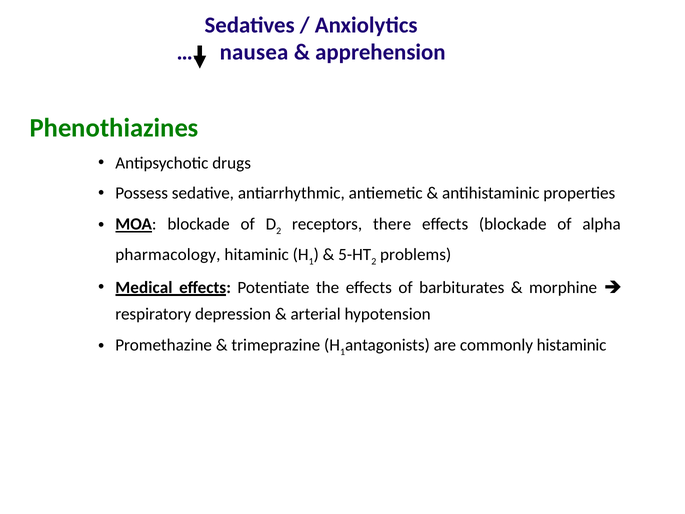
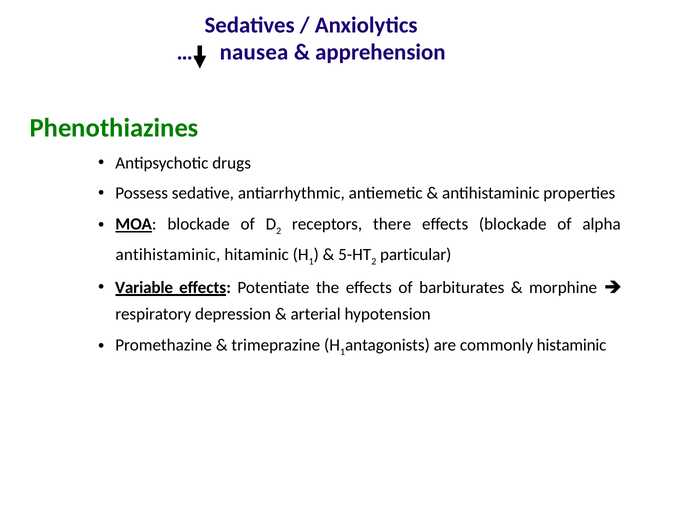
pharmacology: pharmacology -> antihistaminic (168, 254)
problems: problems -> particular (416, 254)
Medical: Medical -> Variable (144, 287)
